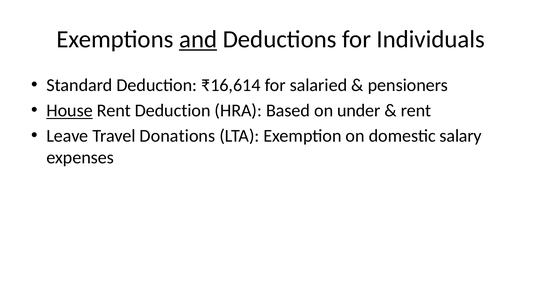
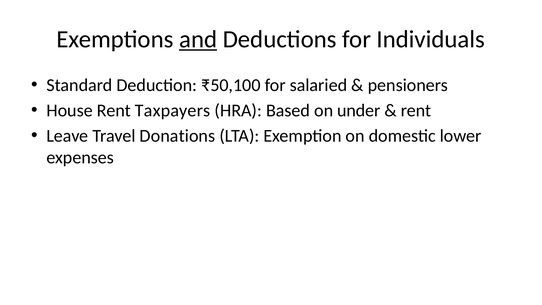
₹16,614: ₹16,614 -> ₹50,100 (231, 85)
House underline: present -> none (70, 111)
Rent Deduction: Deduction -> Taxpayers (173, 111)
salary: salary -> lower (461, 136)
